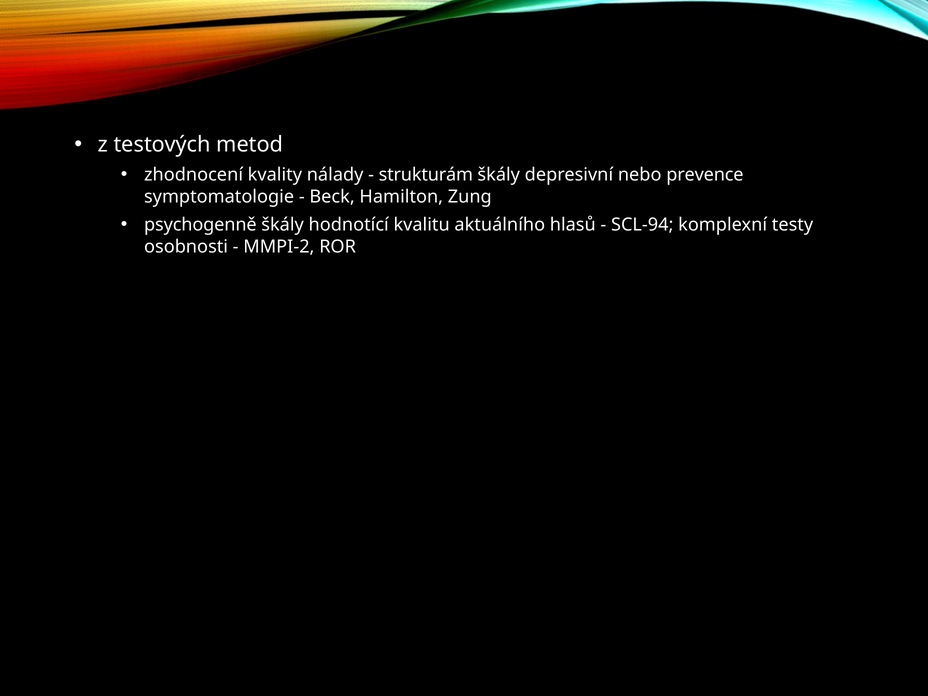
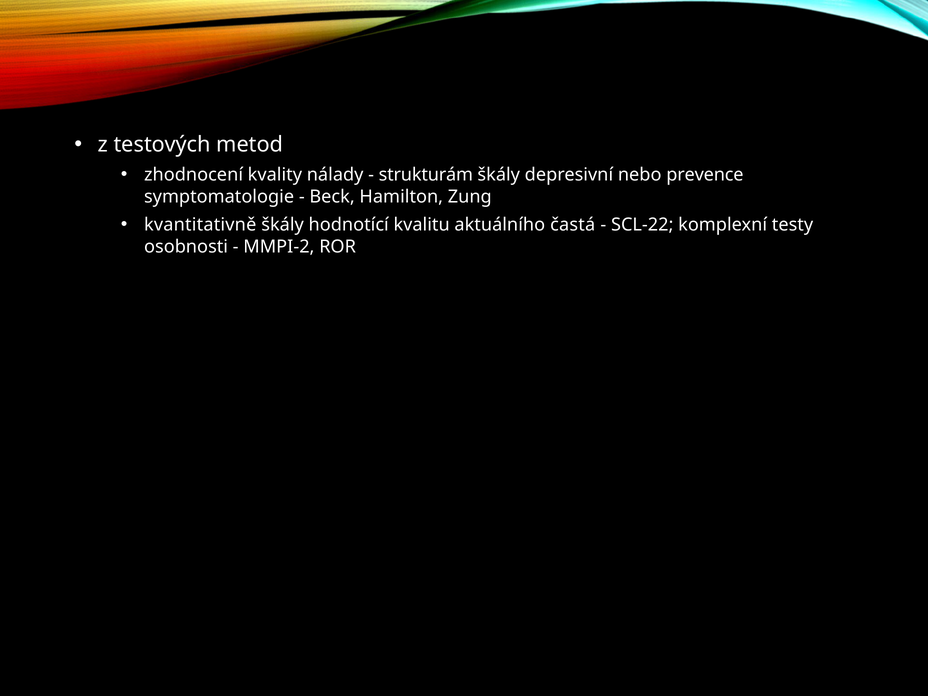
psychogenně: psychogenně -> kvantitativně (200, 225)
hlasů: hlasů -> častá (573, 225)
SCL-94: SCL-94 -> SCL-22 (642, 225)
